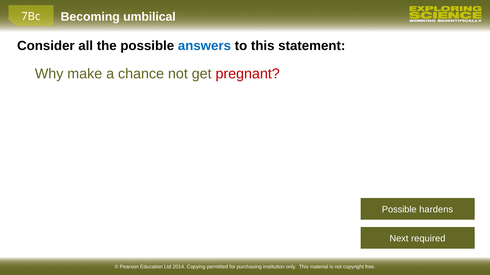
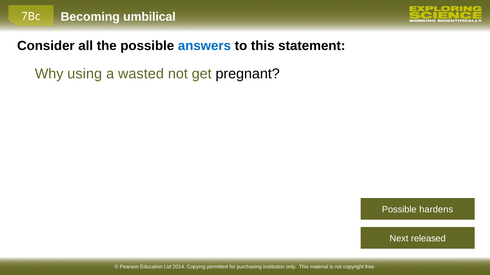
make: make -> using (85, 74)
chance: chance -> wasted (141, 74)
pregnant colour: red -> black (248, 74)
required: required -> released (428, 239)
